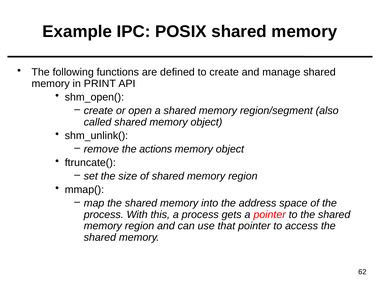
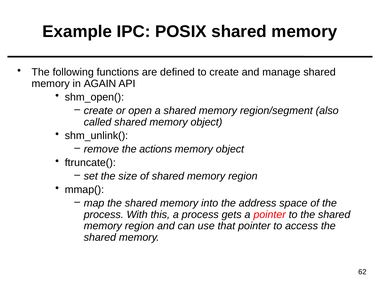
PRINT: PRINT -> AGAIN (100, 84)
